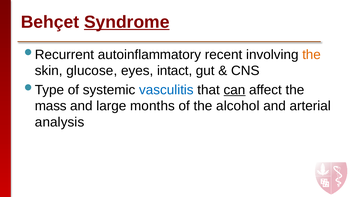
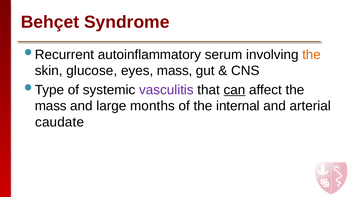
Syndrome underline: present -> none (127, 22)
recent: recent -> serum (224, 55)
eyes intact: intact -> mass (175, 71)
vasculitis colour: blue -> purple (166, 90)
alcohol: alcohol -> internal (238, 106)
analysis: analysis -> caudate (60, 122)
